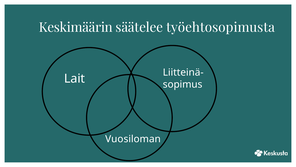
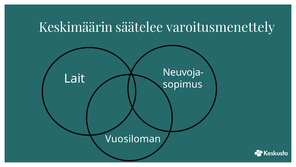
työehtosopimusta: työehtosopimusta -> varoitusmenettely (221, 27)
Liitteinä-: Liitteinä- -> Neuvoja- (183, 72)
